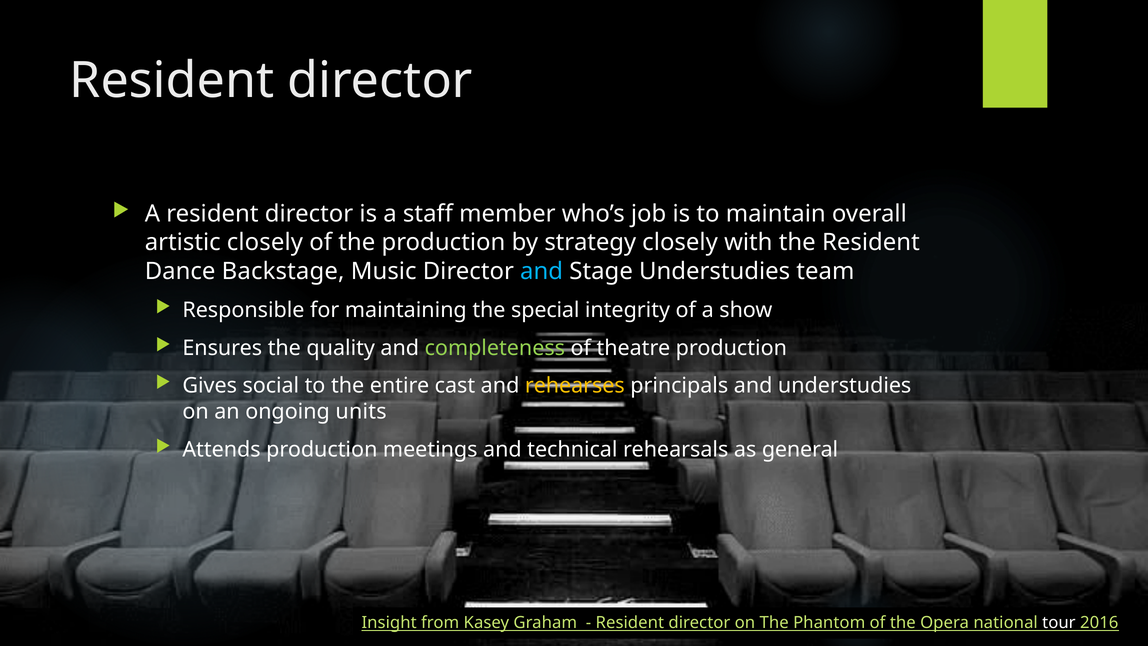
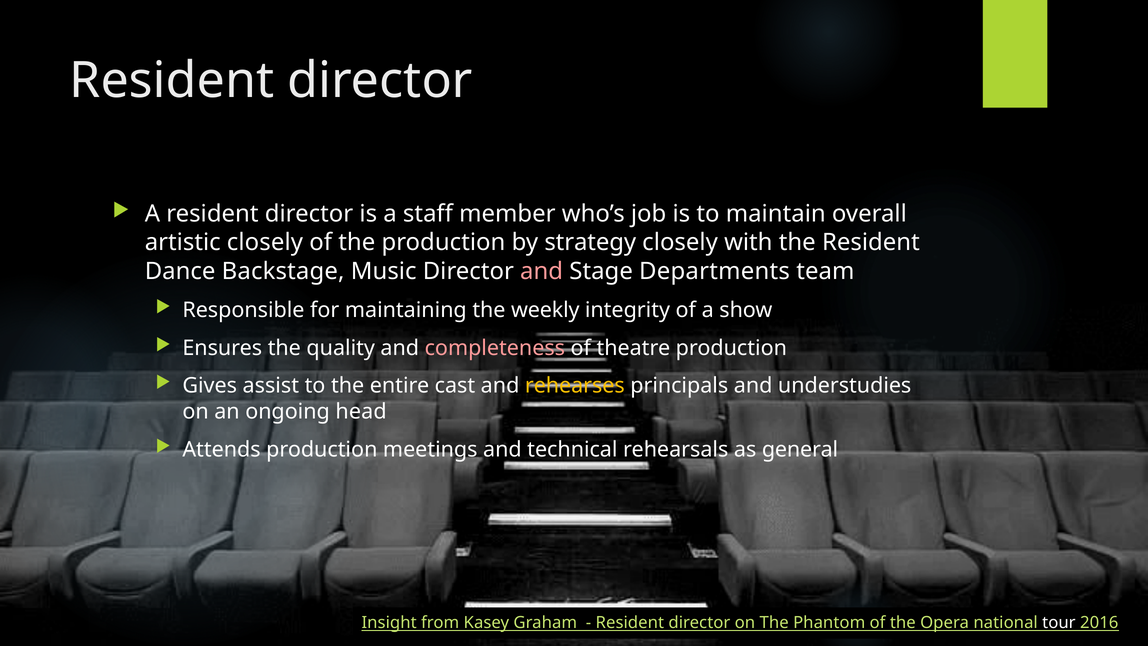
and colour: light blue -> pink (542, 271)
Stage Understudies: Understudies -> Departments (714, 271)
special: special -> weekly (545, 310)
completeness colour: light green -> pink (495, 348)
social: social -> assist (271, 386)
units: units -> head (361, 412)
